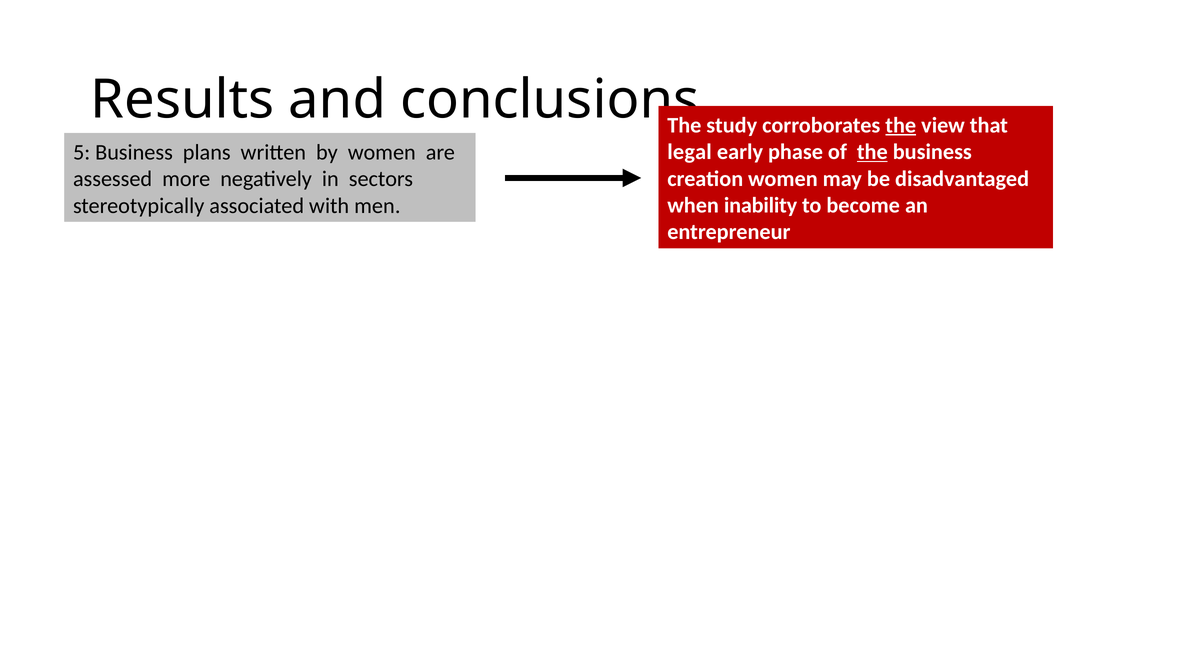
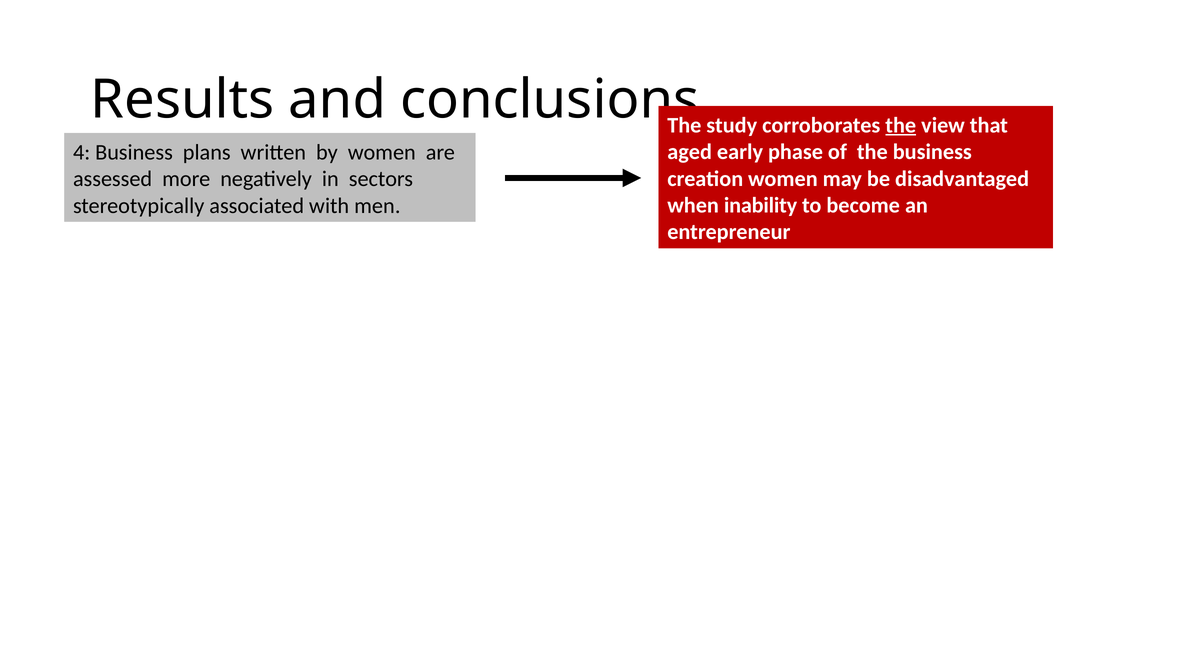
legal: legal -> aged (690, 152)
the underline: present -> none (872, 152)
5: 5 -> 4 (82, 152)
